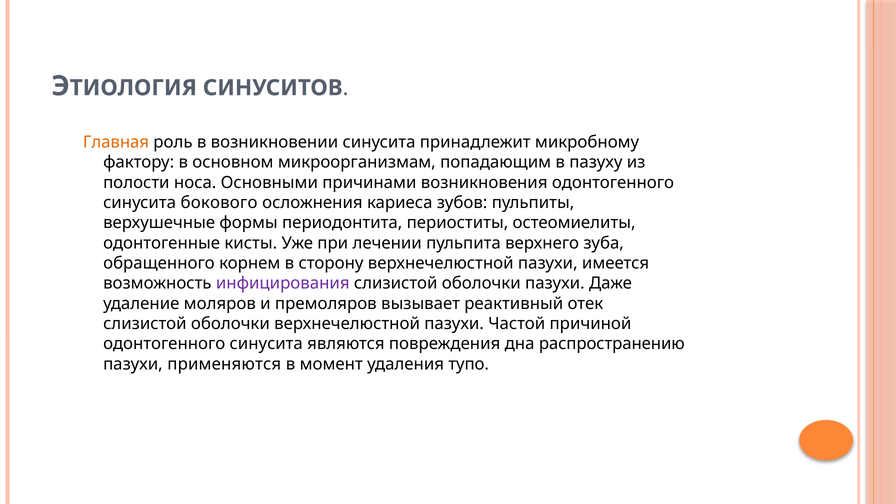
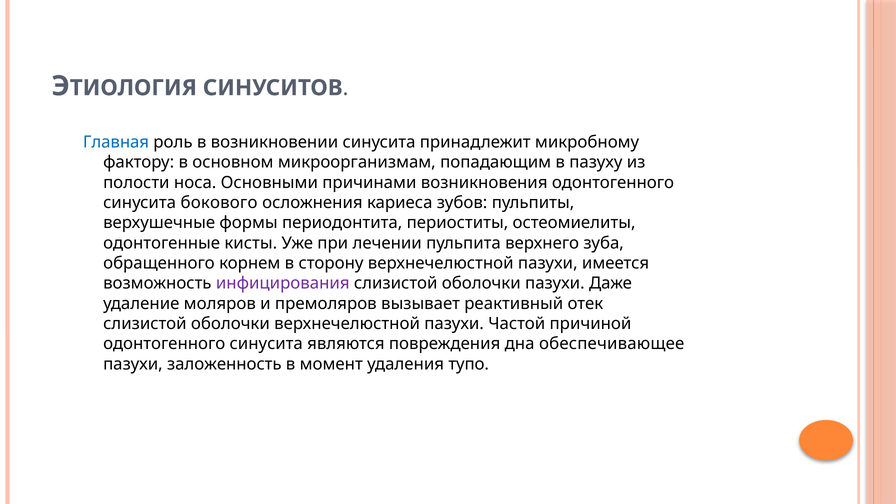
Главная colour: orange -> blue (116, 142)
распространению: распространению -> обеспечивающее (612, 344)
применяются: применяются -> заложенность (224, 364)
